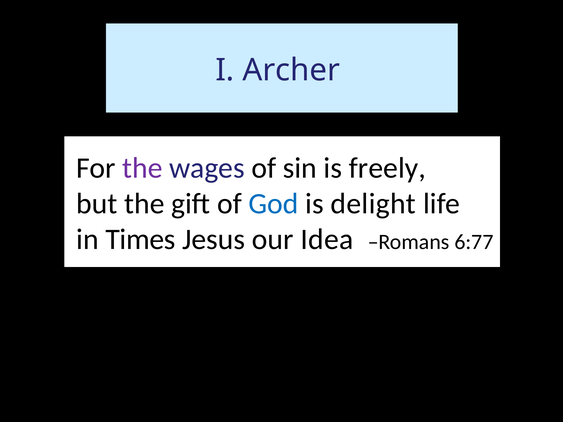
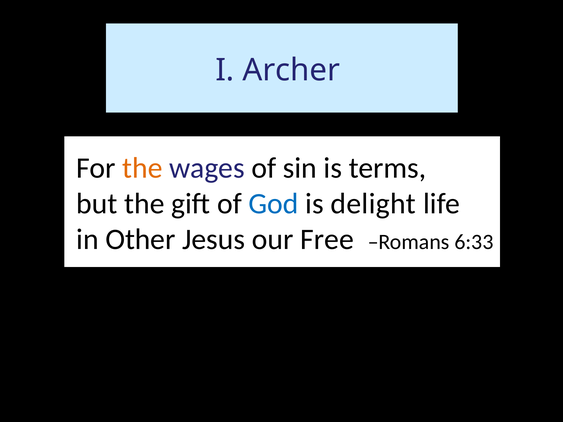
the colour: purple -> orange (142, 168)
freely: freely -> terms (387, 168)
Times: Times -> Other (140, 239)
Idea: Idea -> Free (327, 239)
6:77: 6:77 -> 6:33 (474, 242)
